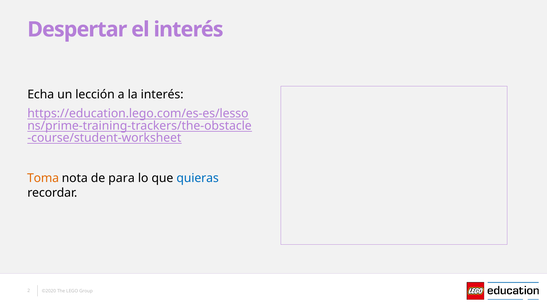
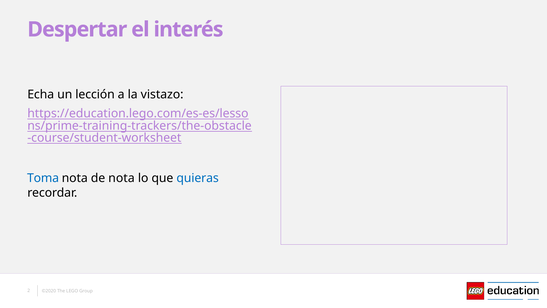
la interés: interés -> vistazo (162, 94)
Toma colour: orange -> blue (43, 178)
de para: para -> nota (122, 178)
